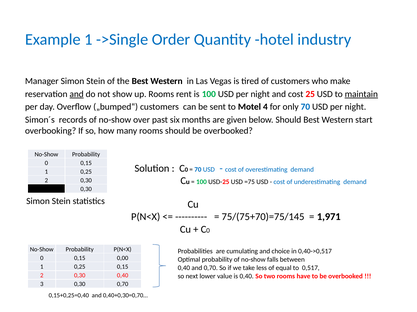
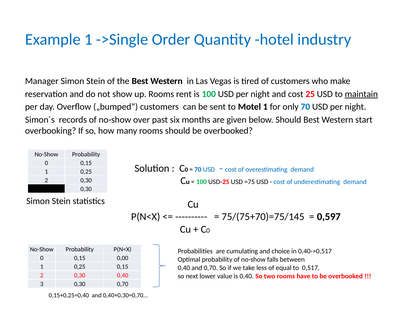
and underline: present -> none (77, 94)
Motel 4: 4 -> 1 (265, 107)
1,971: 1,971 -> 0,597 (329, 217)
